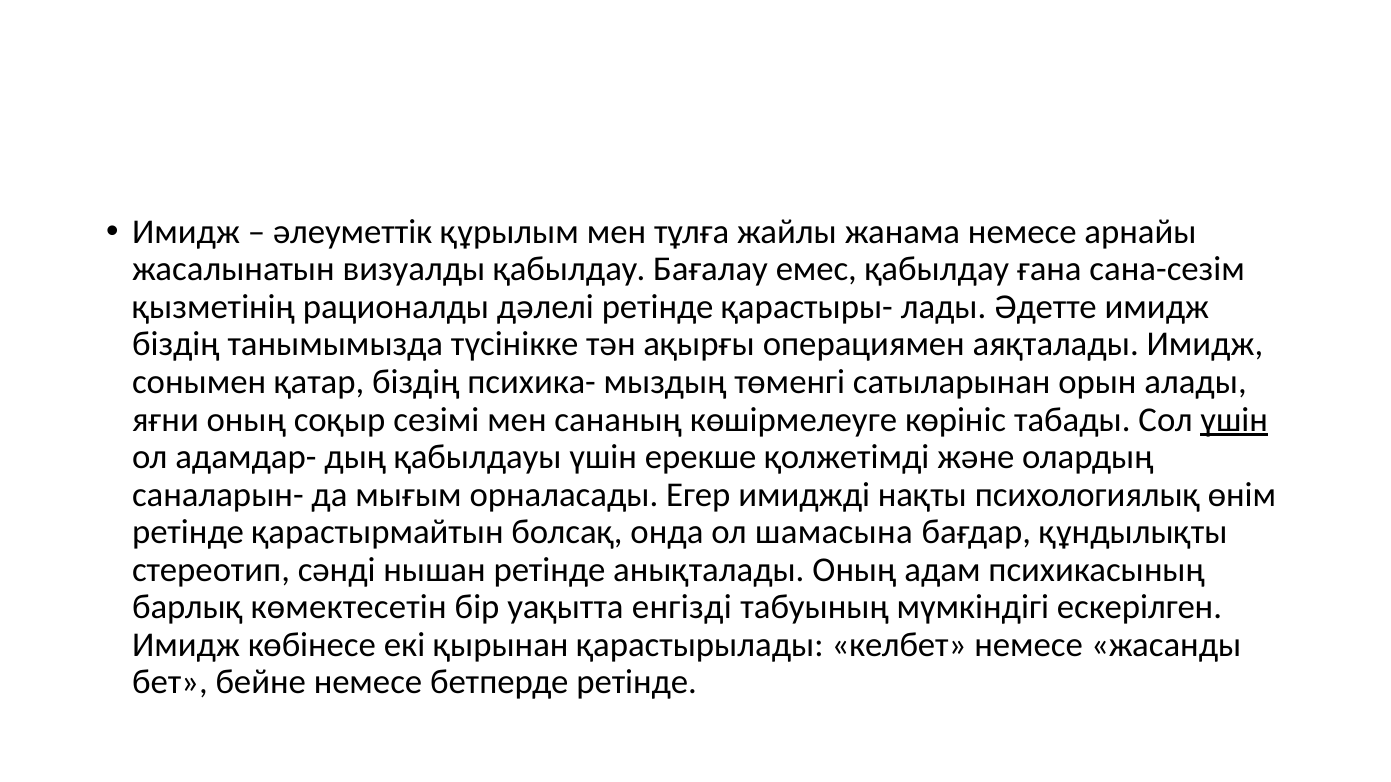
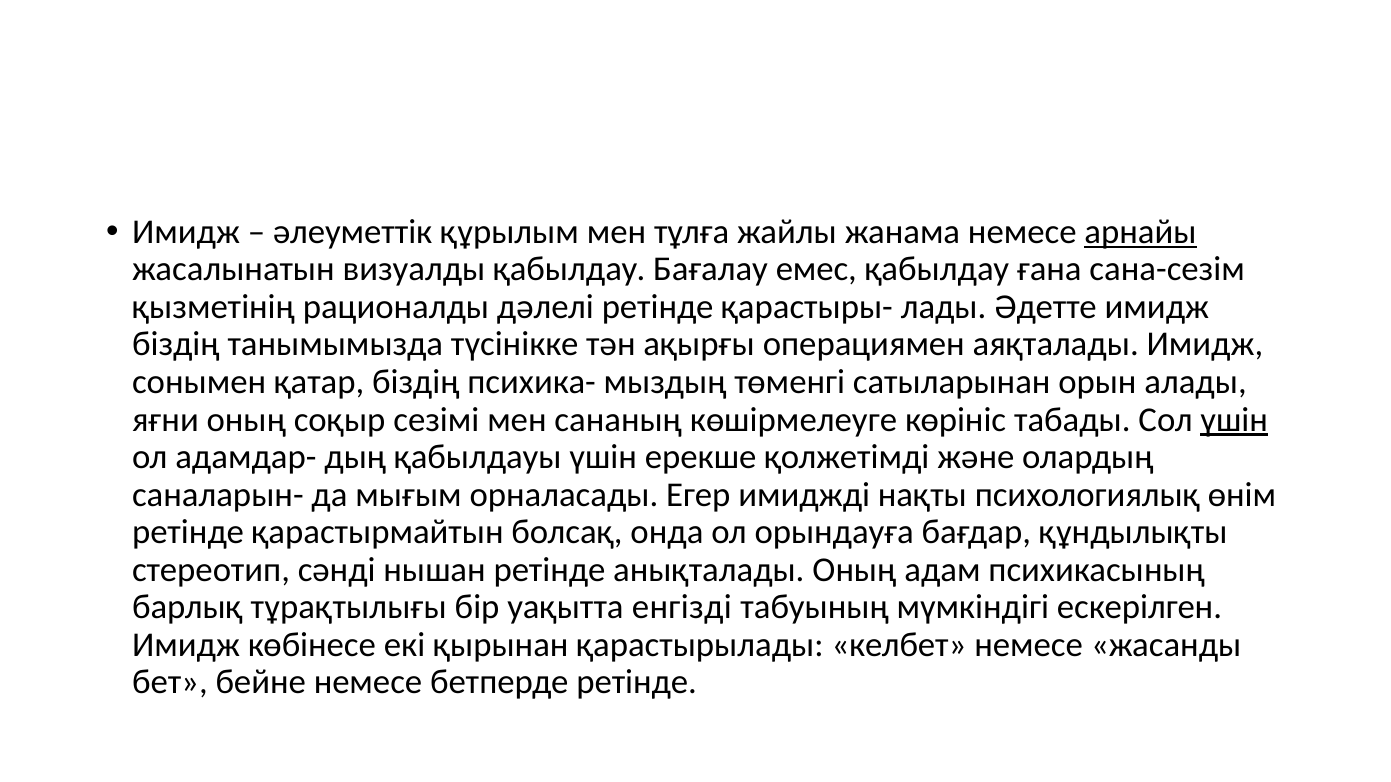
арнайы underline: none -> present (1140, 232)
шамасына: шамасына -> орындауға (834, 532)
көмектесетін: көмектесетін -> тұрақтылығы (349, 607)
